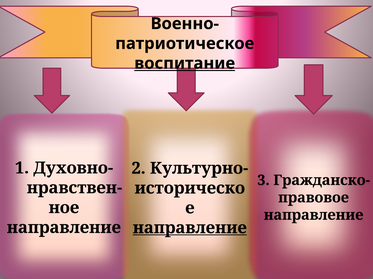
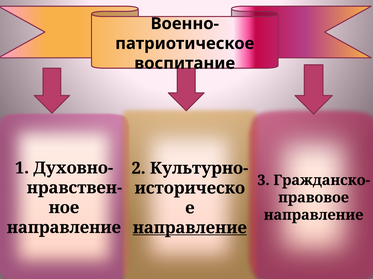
воспитание underline: present -> none (185, 64)
